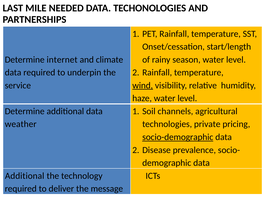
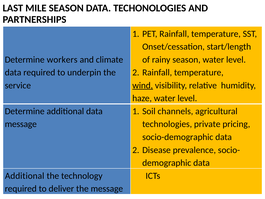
MILE NEEDED: NEEDED -> SEASON (66, 8)
internet: internet -> workers (62, 60)
weather: weather -> message (21, 124)
socio-demographic underline: present -> none (178, 137)
